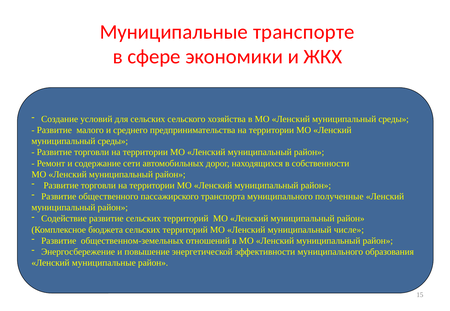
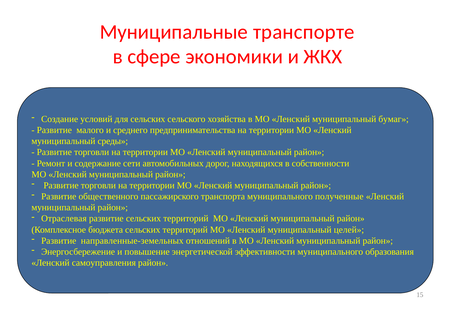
среды: среды -> бумаг (394, 119)
Содействие: Содействие -> Отраслевая (64, 219)
числе: числе -> целей (349, 230)
общественном-земельных: общественном-земельных -> направленные-земельных (132, 241)
Ленский муниципальные: муниципальные -> самоуправления (104, 263)
